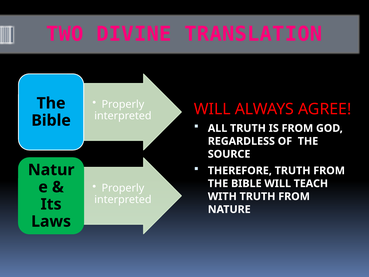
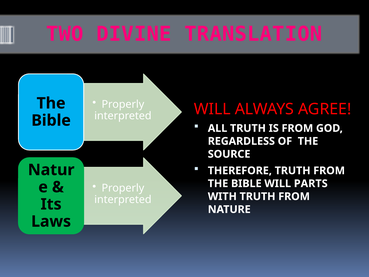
TEACH: TEACH -> PARTS (311, 183)
